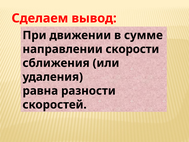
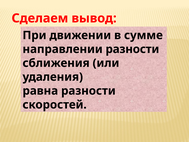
направлении скорости: скорости -> разности (132, 49)
